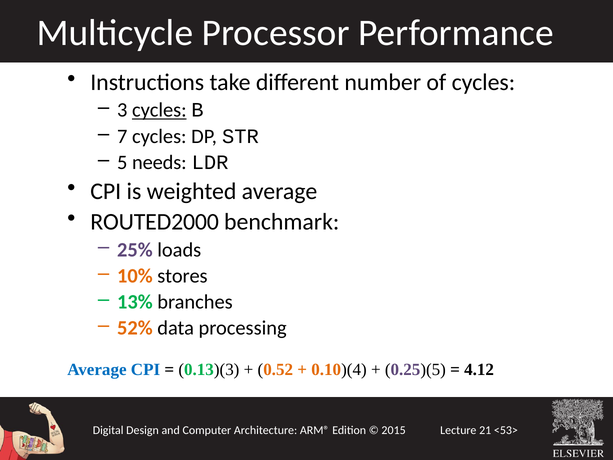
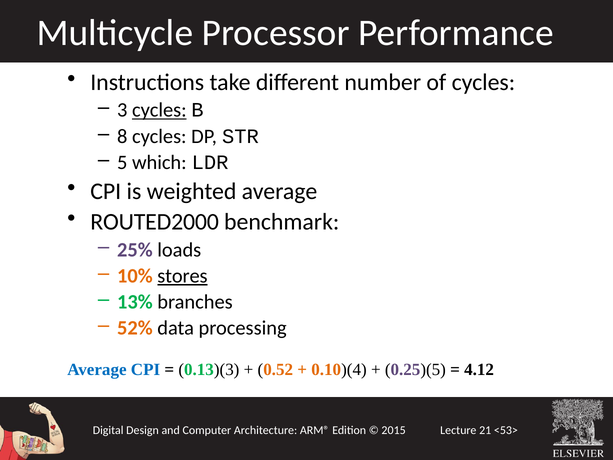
7: 7 -> 8 (122, 136)
needs: needs -> which (159, 162)
stores underline: none -> present (182, 276)
